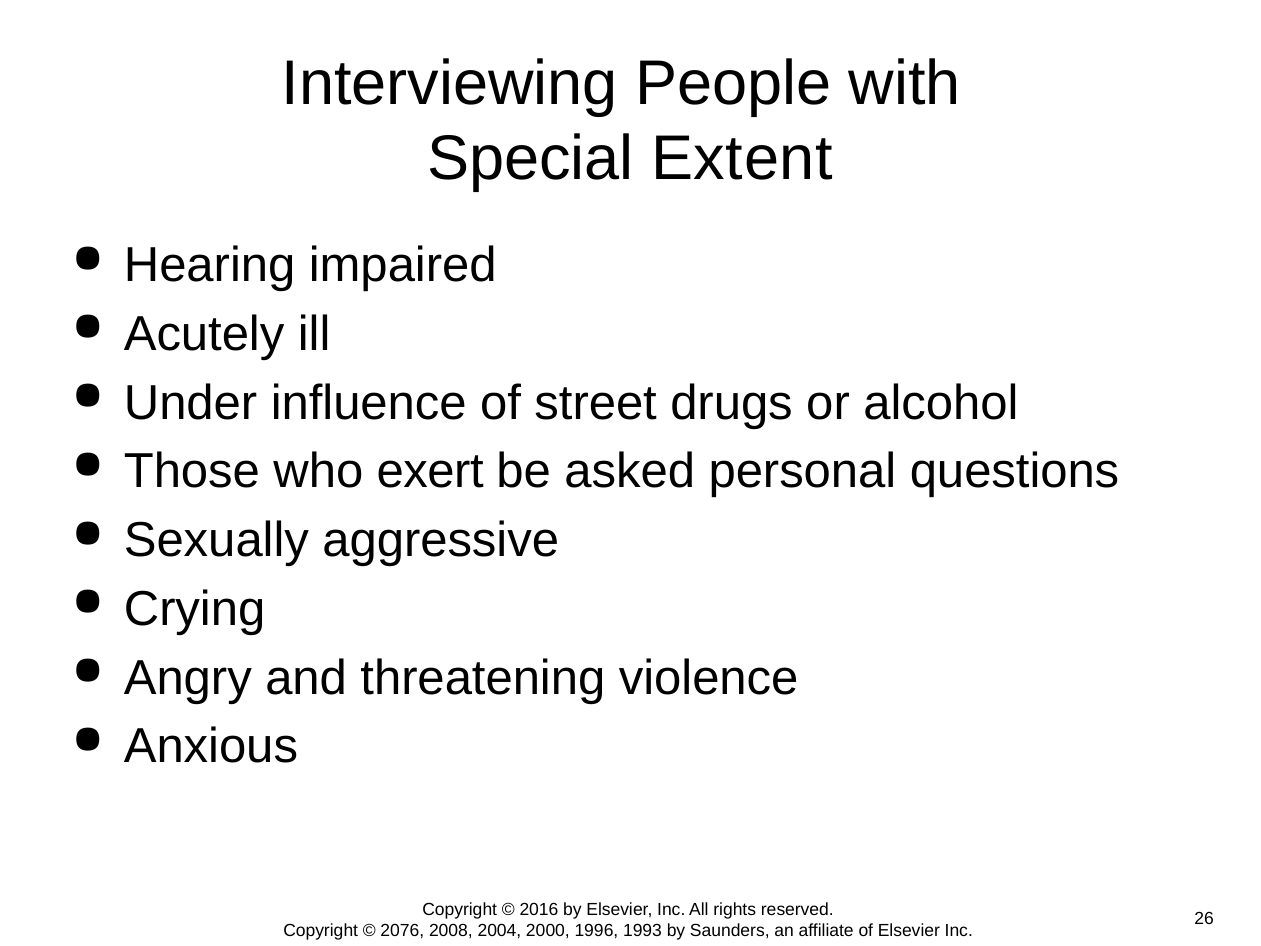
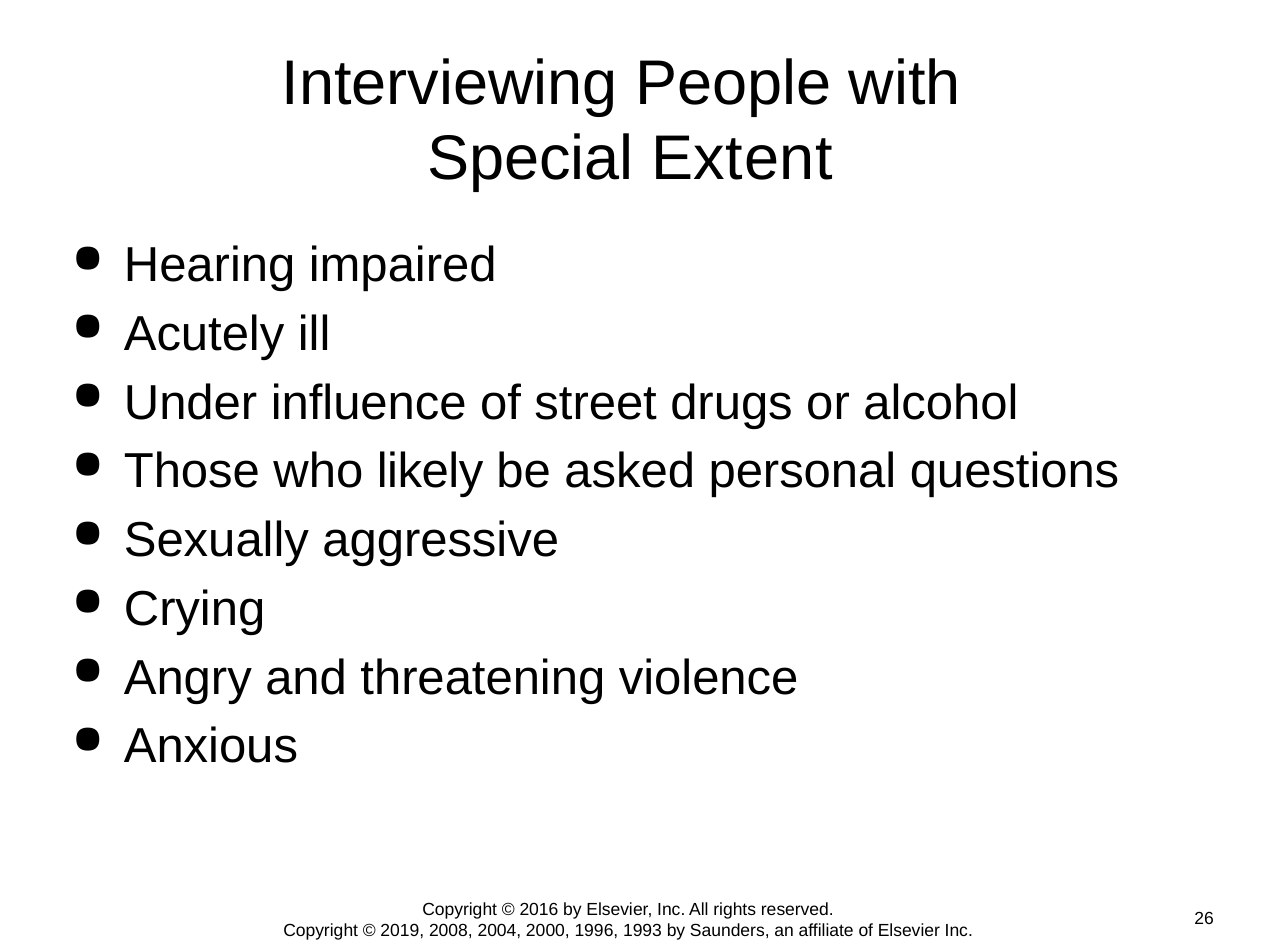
exert: exert -> likely (430, 472)
2076: 2076 -> 2019 (402, 930)
